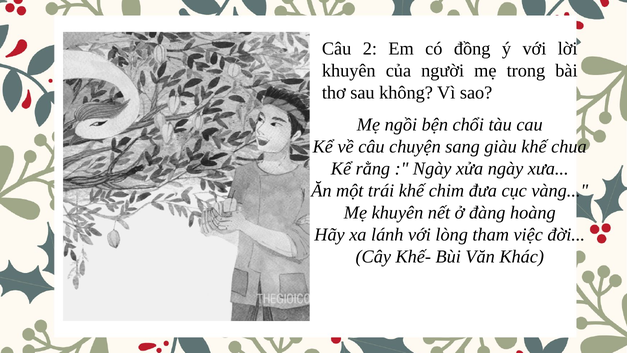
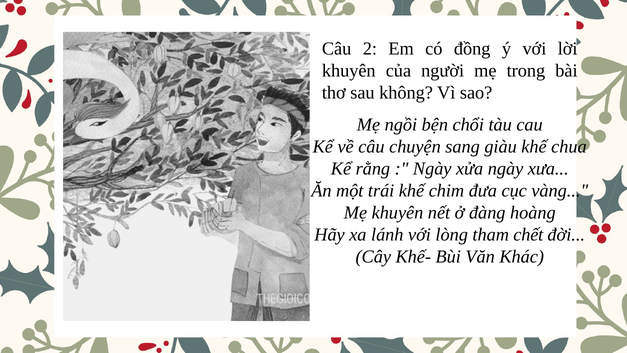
việc: việc -> chết (528, 234)
